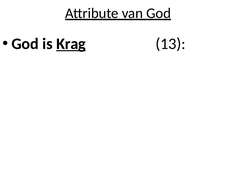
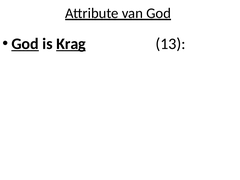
God underline: none -> present (25, 44)
